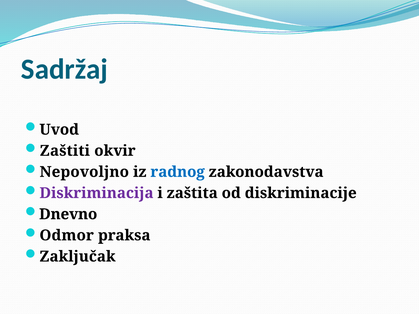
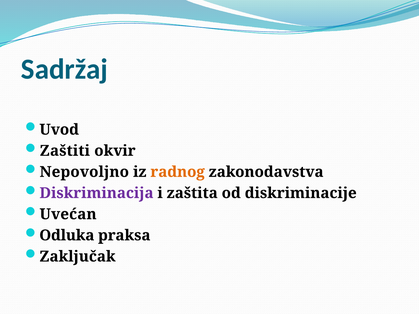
radnog colour: blue -> orange (178, 172)
Dnevno: Dnevno -> Uvećan (68, 214)
Odmor: Odmor -> Odluka (67, 236)
